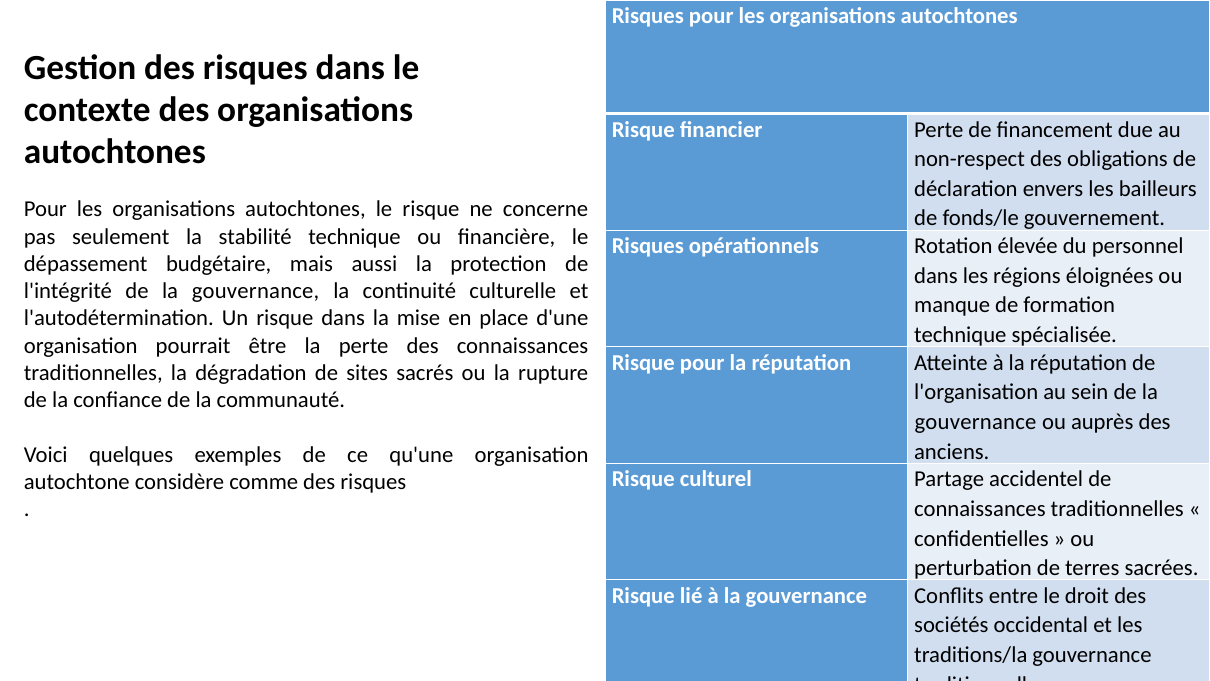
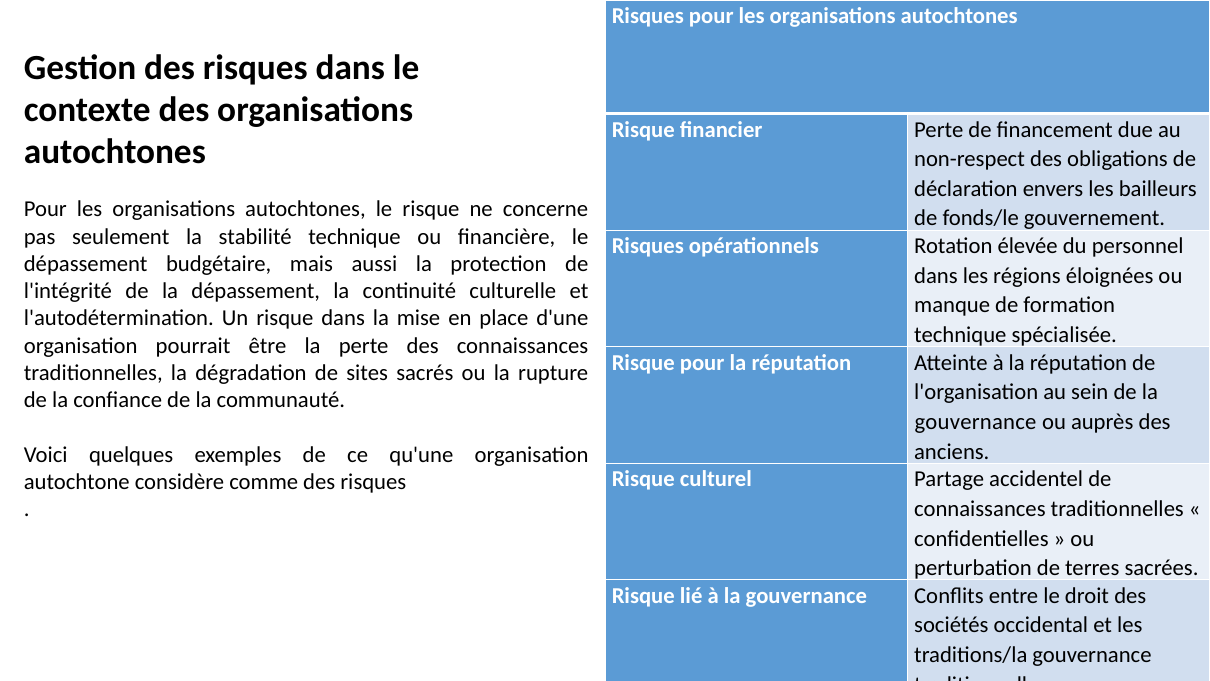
l'intégrité de la gouvernance: gouvernance -> dépassement (256, 291)
